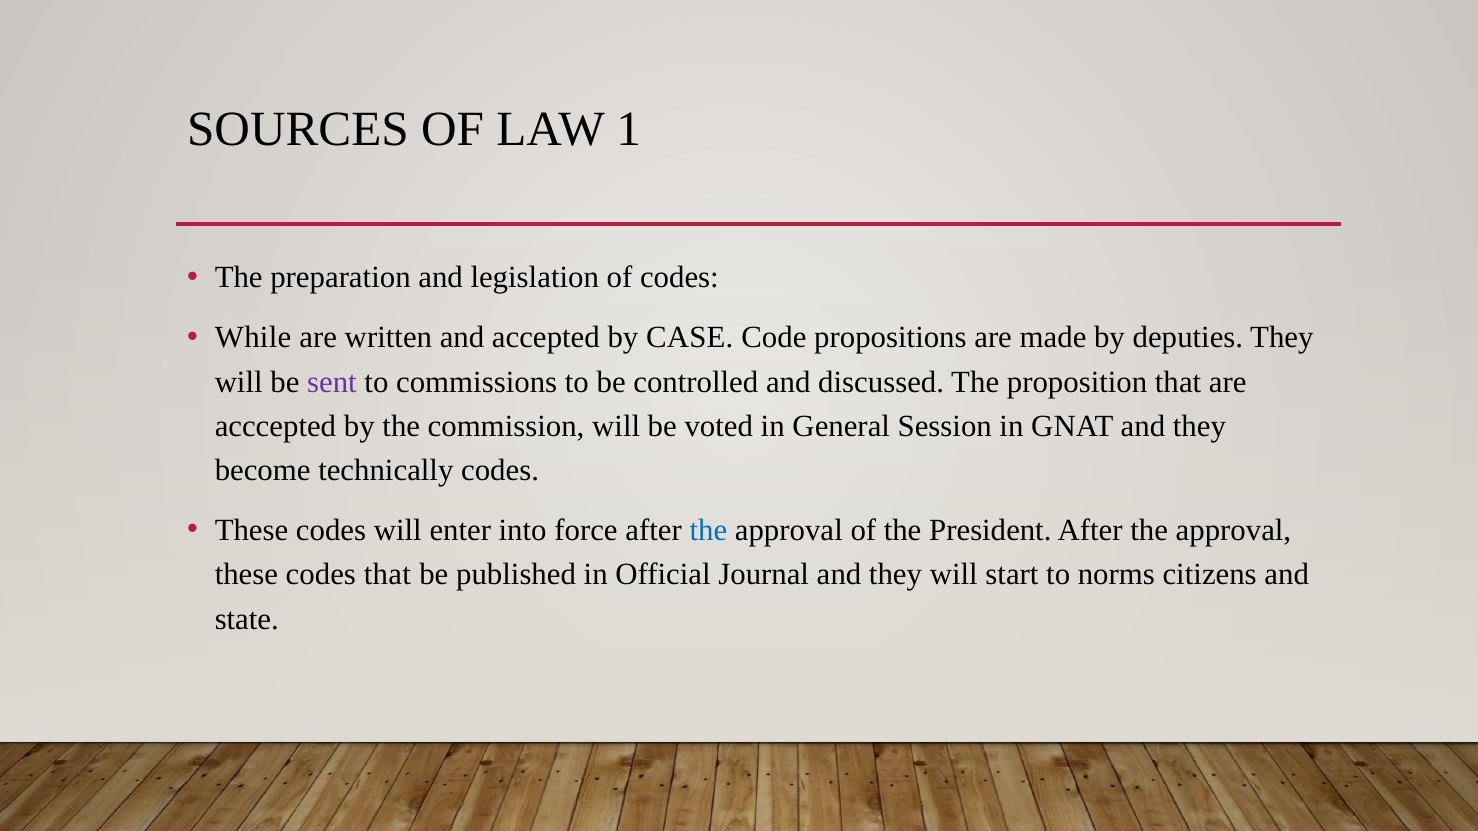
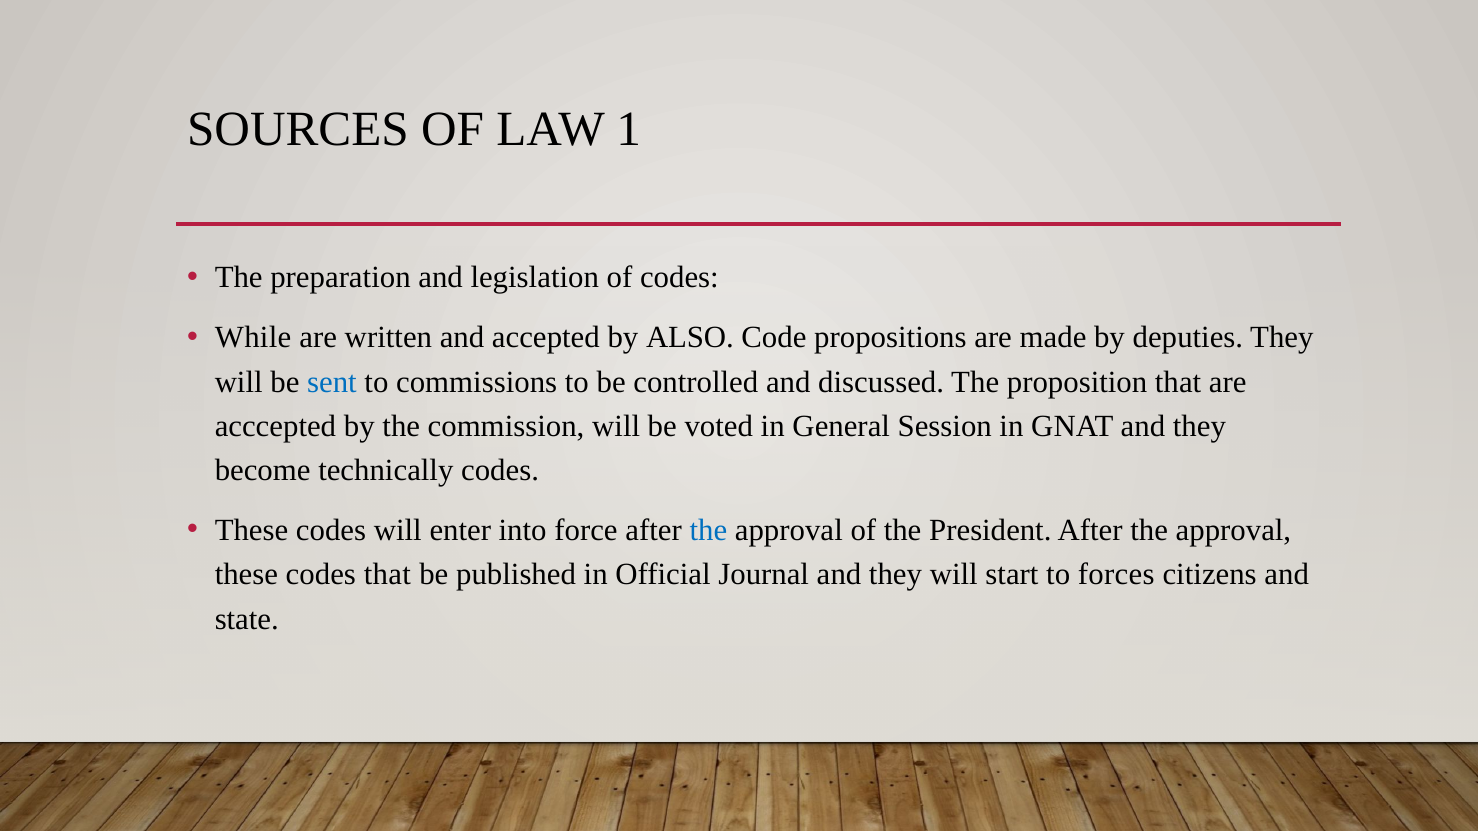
CASE: CASE -> ALSO (690, 338)
sent colour: purple -> blue (332, 382)
norms: norms -> forces (1116, 575)
